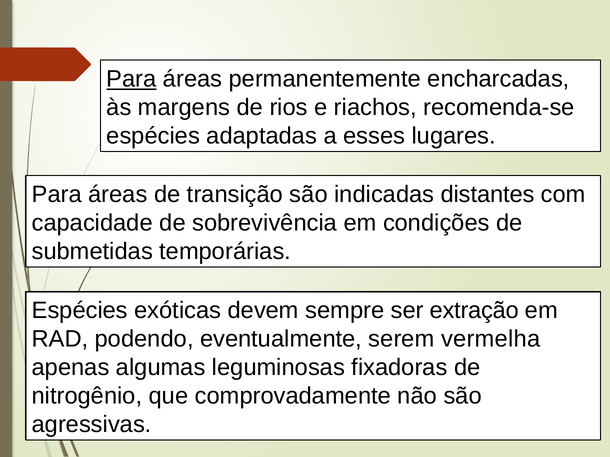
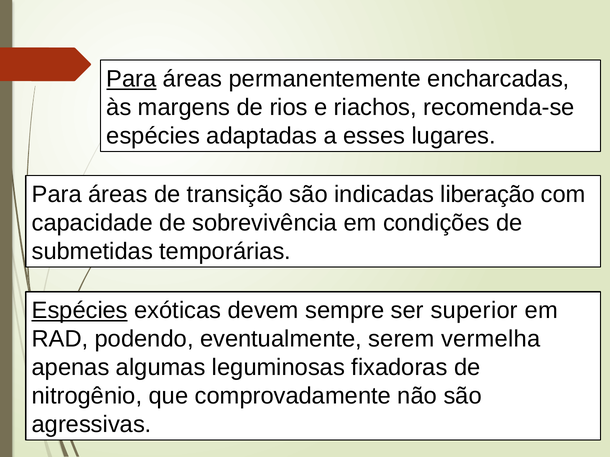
distantes: distantes -> liberação (488, 195)
Espécies underline: none -> present (80, 311)
extração: extração -> superior (474, 311)
